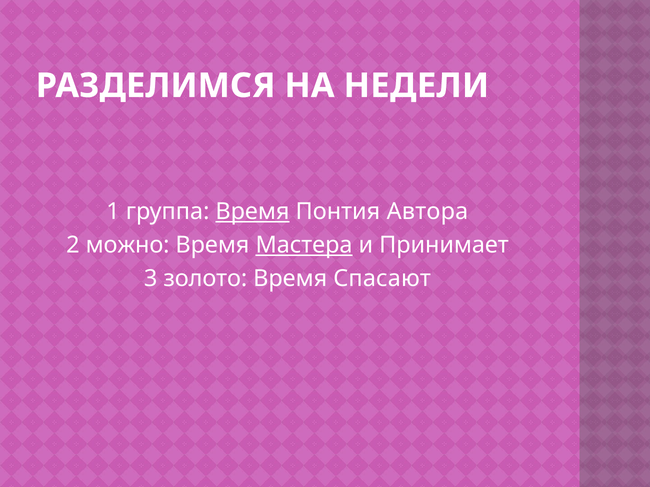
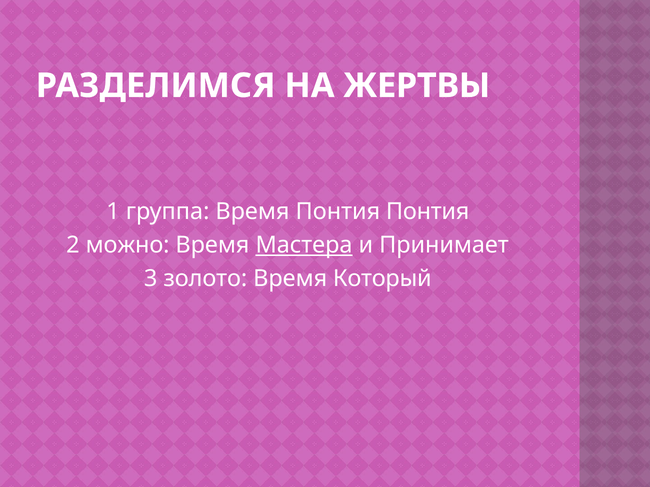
НЕДЕЛИ: НЕДЕЛИ -> ЖЕРТВЫ (417, 86)
Время underline: present -> none (252, 212)
Понтия Автора: Автора -> Понтия (428, 212)
Спасают: Спасают -> Который (382, 279)
